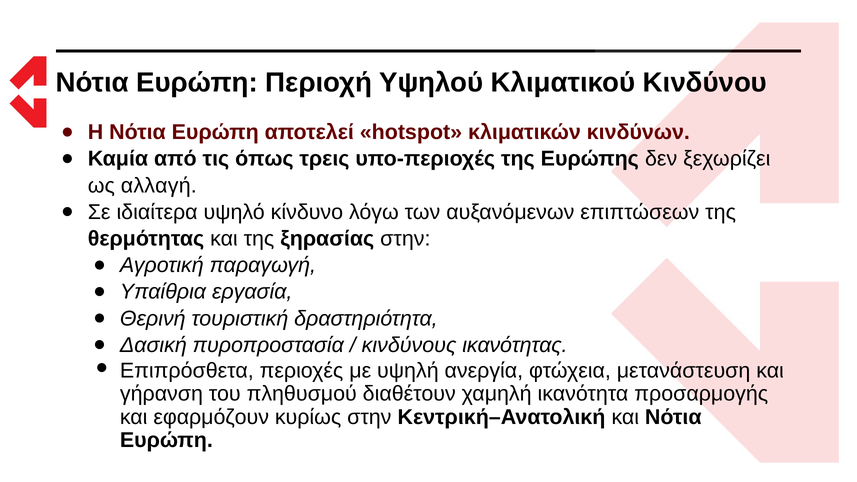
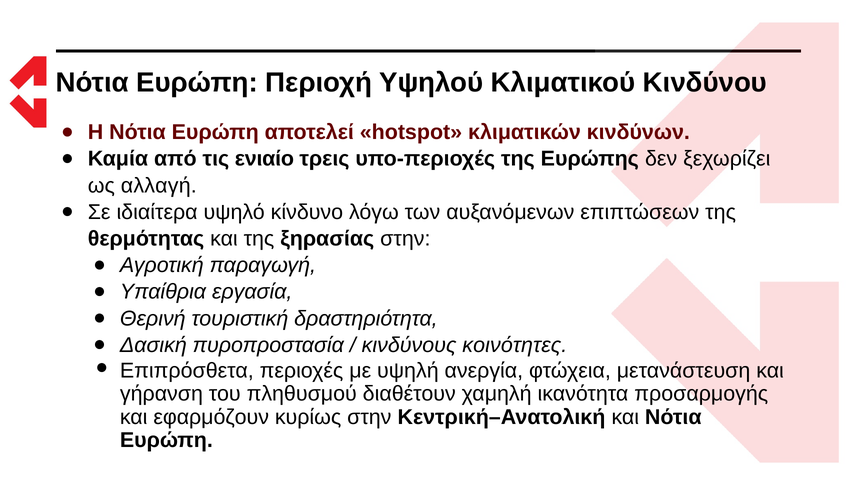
όπως: όπως -> ενιαίο (264, 159)
ικανότητας: ικανότητας -> κοινότητες (515, 345)
